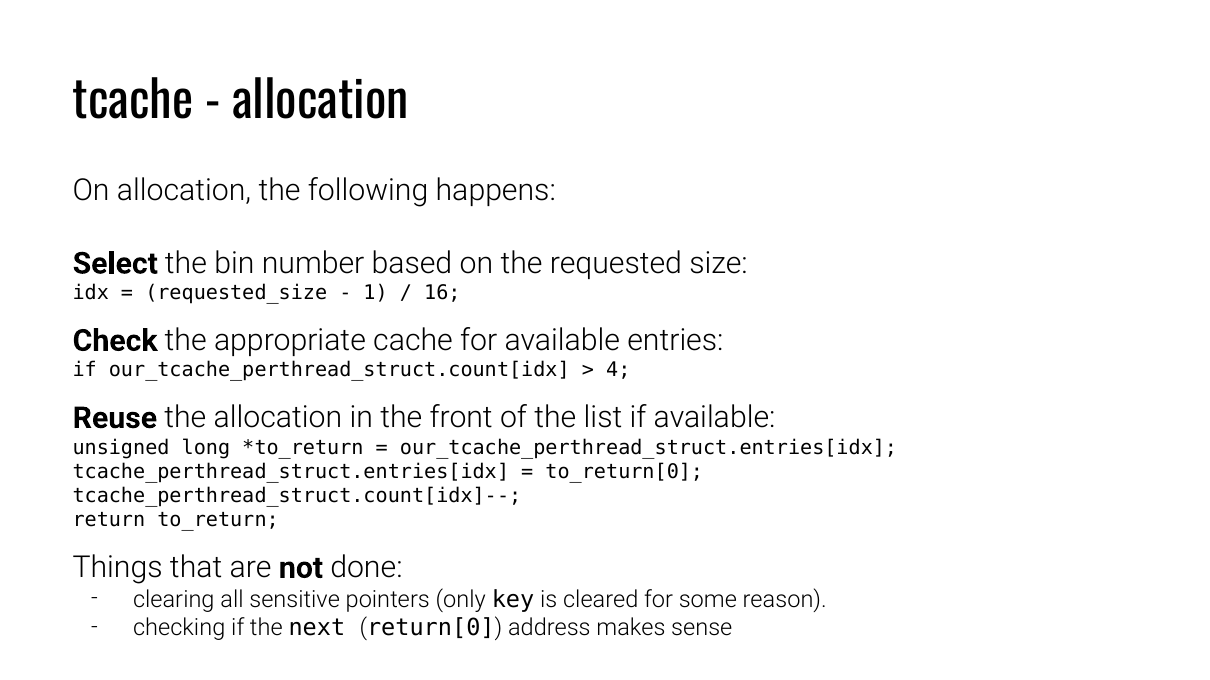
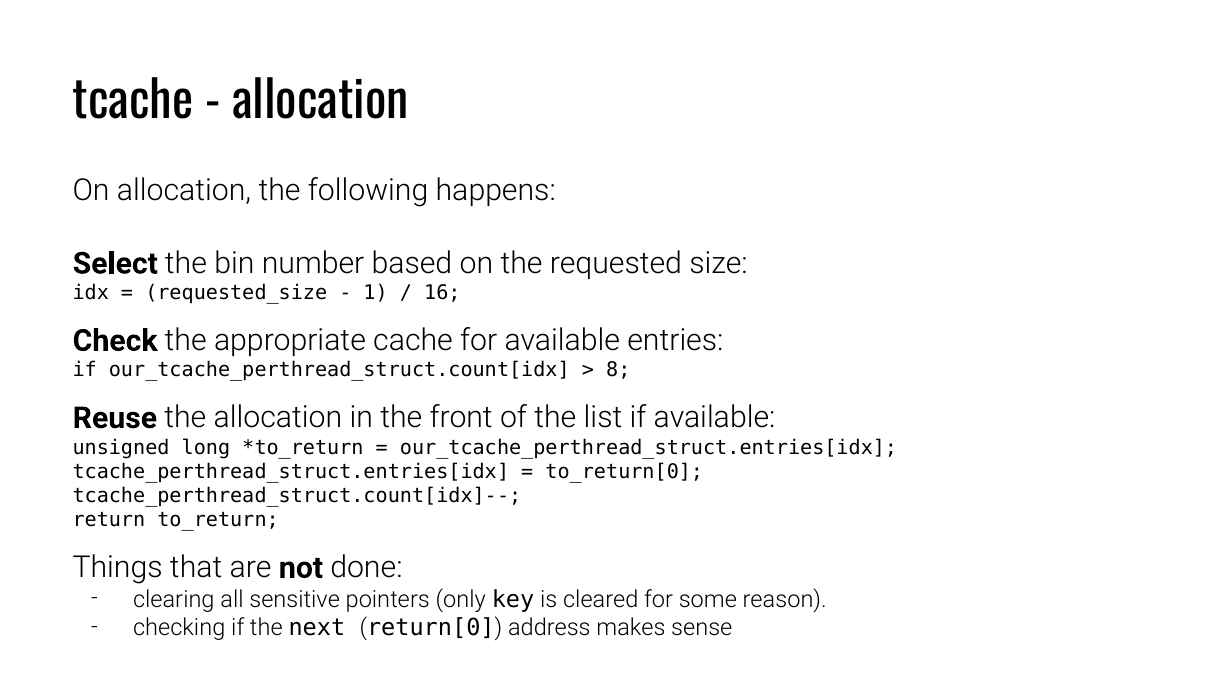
4: 4 -> 8 (618, 371)
